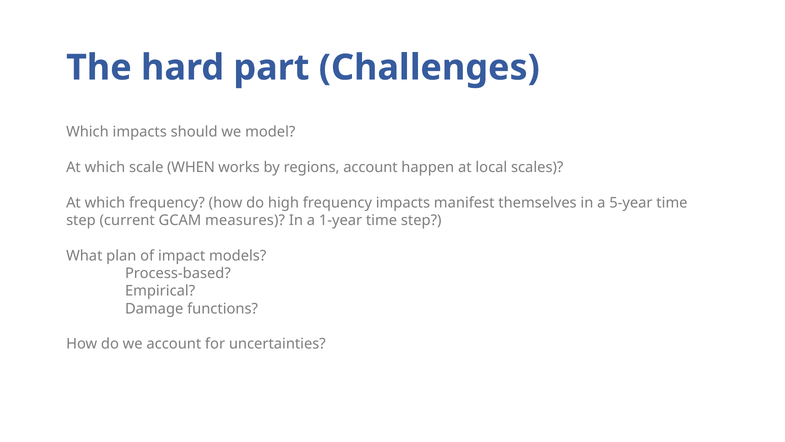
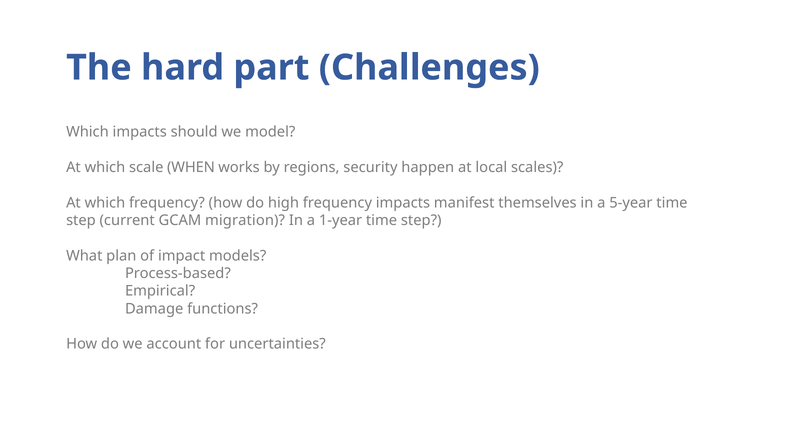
regions account: account -> security (370, 167)
measures: measures -> migration (245, 220)
